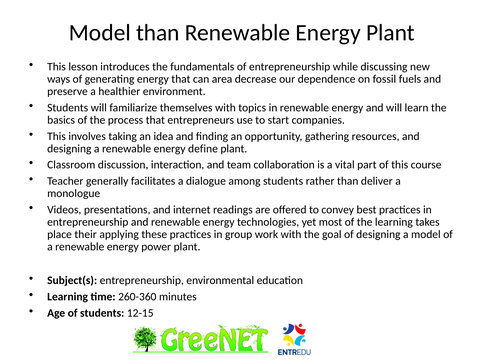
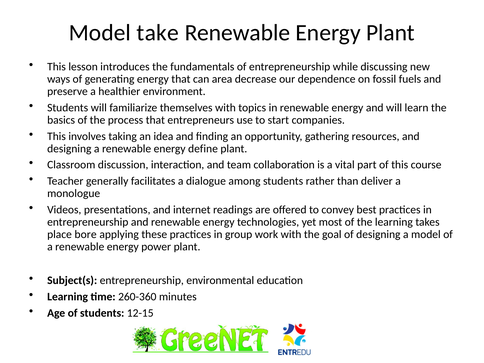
Model than: than -> take (158, 33)
their: their -> bore (86, 234)
